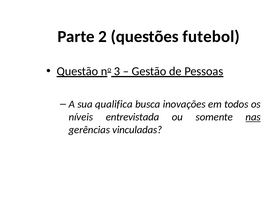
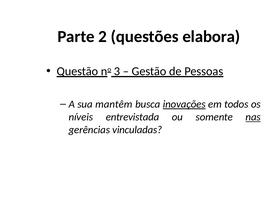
futebol: futebol -> elabora (211, 37)
qualifica: qualifica -> mantêm (114, 104)
inovações underline: none -> present (184, 104)
